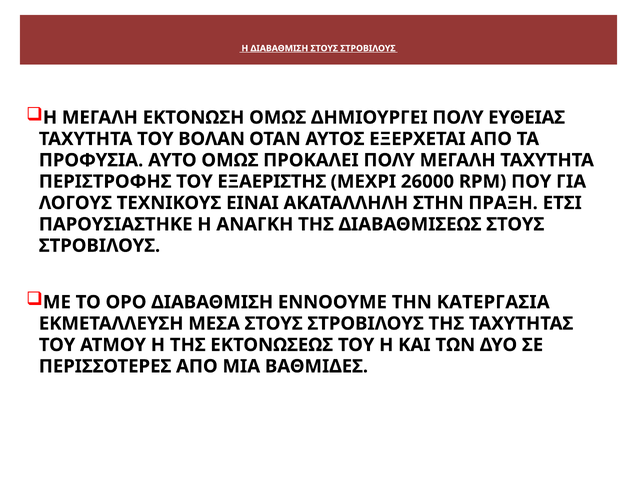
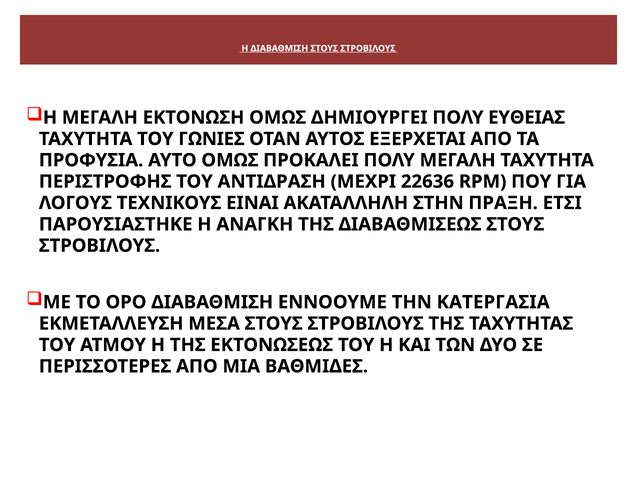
ΒΟΛΑΝ: ΒΟΛΑΝ -> ΓΩΝΙΕΣ (212, 139)
ΕΞΑΕΡΙΣΤΗΣ: ΕΞΑΕΡΙΣΤΗΣ -> ΑΝΤΙΔΡΑΣΗ (272, 182)
26000: 26000 -> 22636 (427, 182)
